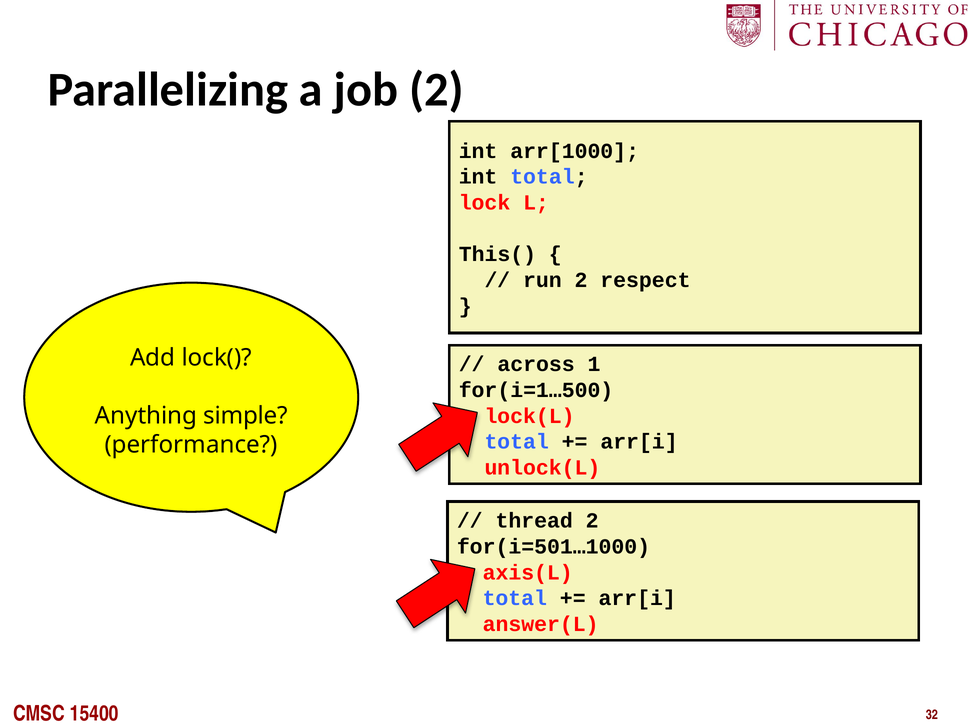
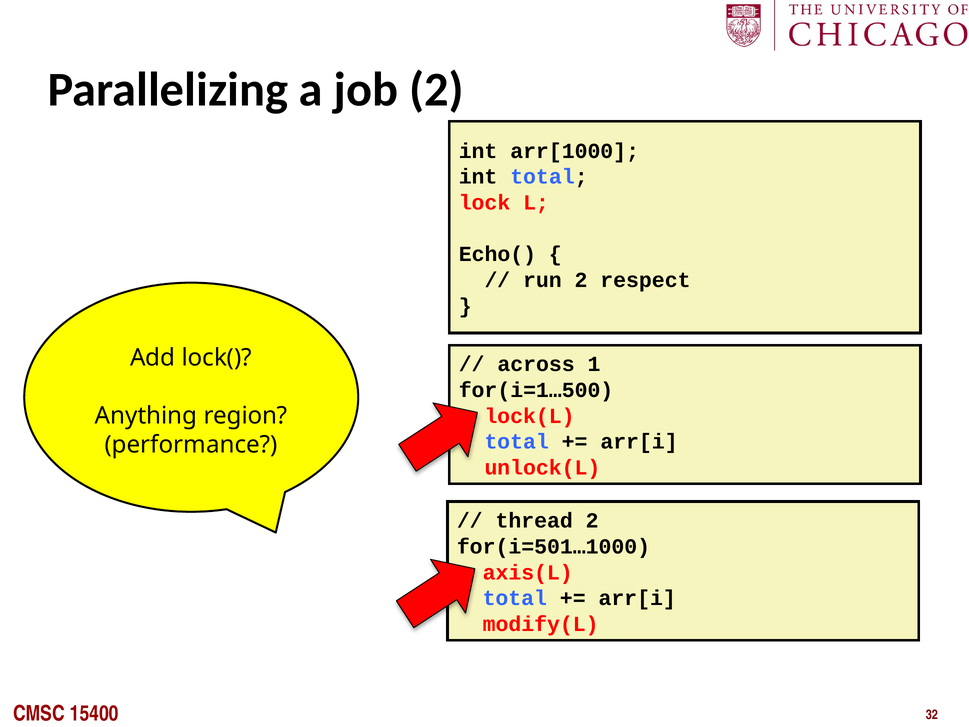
This(: This( -> Echo( (497, 254)
simple: simple -> region (246, 416)
answer(L: answer(L -> modify(L (541, 624)
